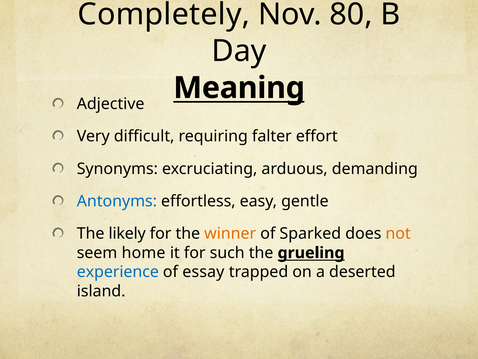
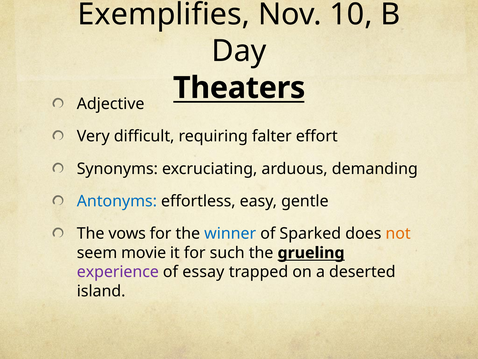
Completely: Completely -> Exemplifies (164, 14)
80: 80 -> 10 (351, 14)
Meaning: Meaning -> Theaters (239, 88)
likely: likely -> vows (127, 233)
winner colour: orange -> blue (230, 233)
home: home -> movie (144, 253)
experience colour: blue -> purple (118, 272)
